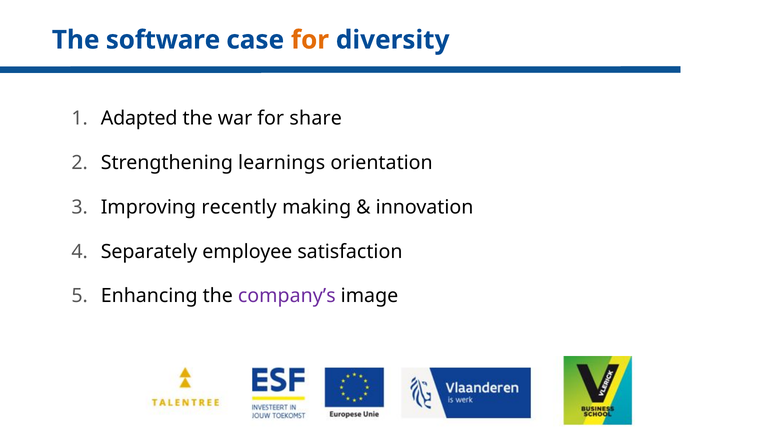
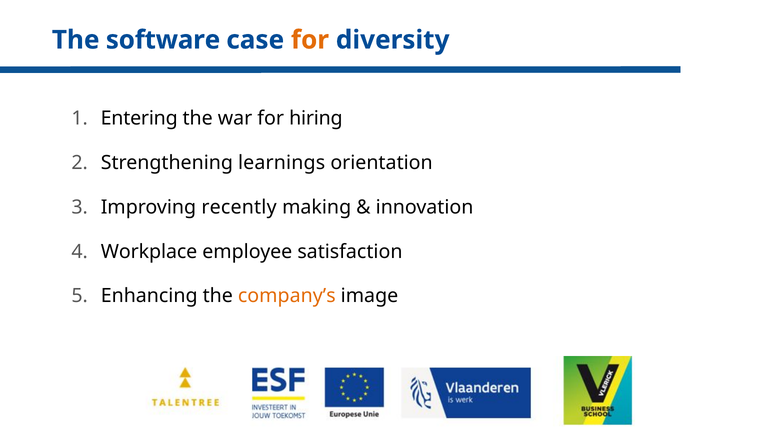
Adapted: Adapted -> Entering (139, 118)
share: share -> hiring (316, 118)
Separately: Separately -> Workplace (149, 252)
company’s colour: purple -> orange (287, 296)
